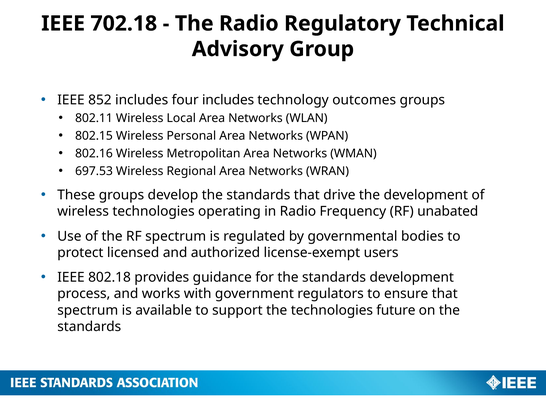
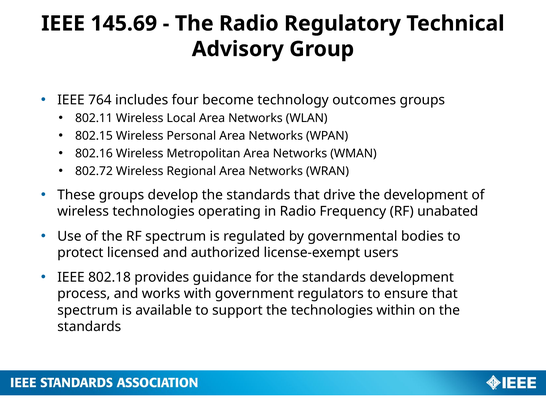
702.18: 702.18 -> 145.69 (124, 24)
852: 852 -> 764 (100, 100)
four includes: includes -> become (228, 100)
697.53: 697.53 -> 802.72 (94, 171)
future: future -> within (396, 310)
